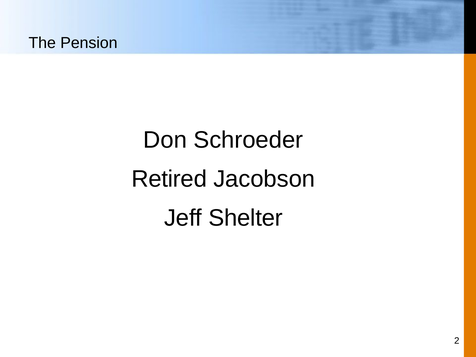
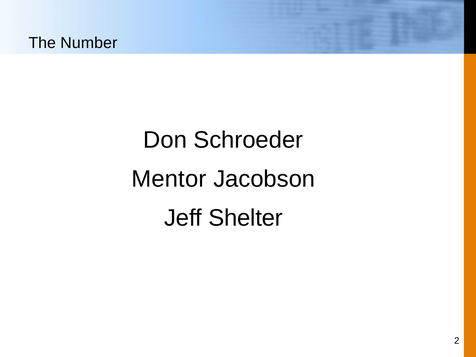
Pension: Pension -> Number (89, 43)
Retired: Retired -> Mentor (169, 179)
